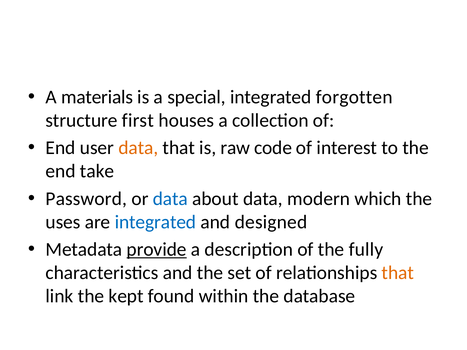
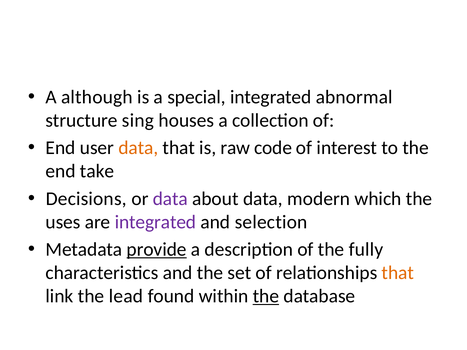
materials: materials -> although (97, 97)
forgotten: forgotten -> abnormal (354, 97)
first: first -> sing (138, 120)
Password: Password -> Decisions (86, 199)
data colour: blue -> purple (170, 199)
integrated colour: blue -> purple (155, 222)
designed: designed -> selection (271, 222)
kept: kept -> lead (126, 296)
the underline: none -> present (266, 296)
